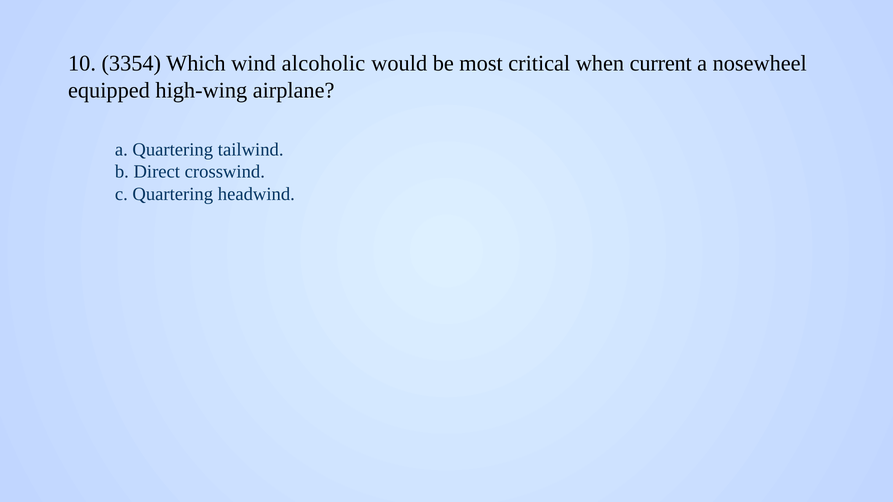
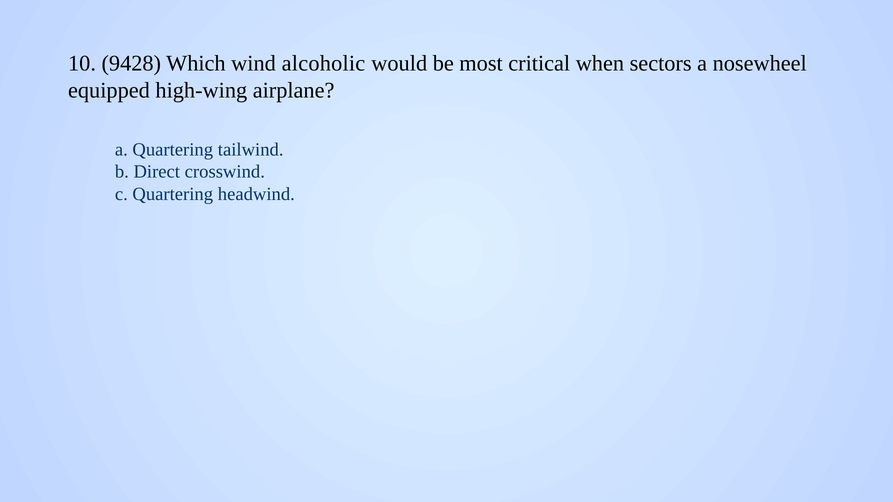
3354: 3354 -> 9428 (131, 63)
current: current -> sectors (661, 63)
